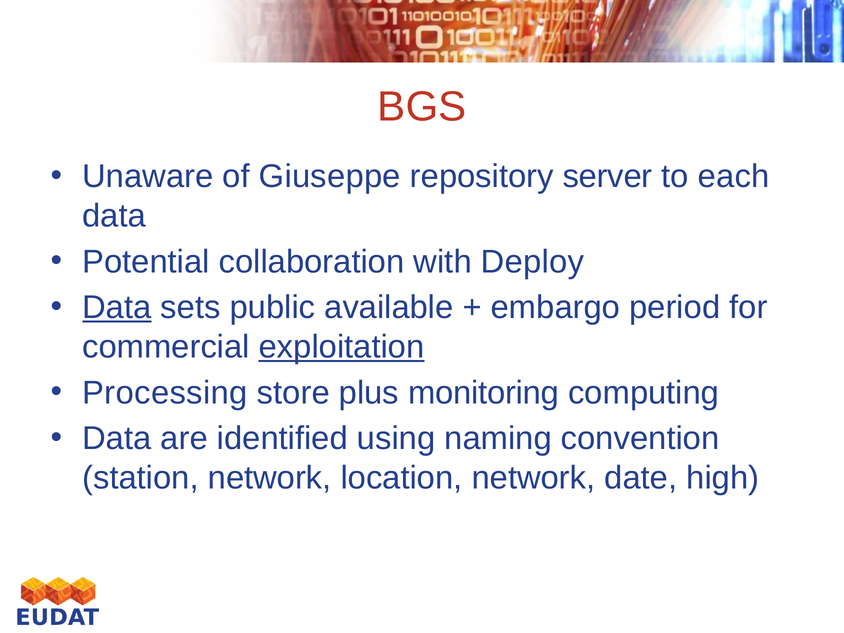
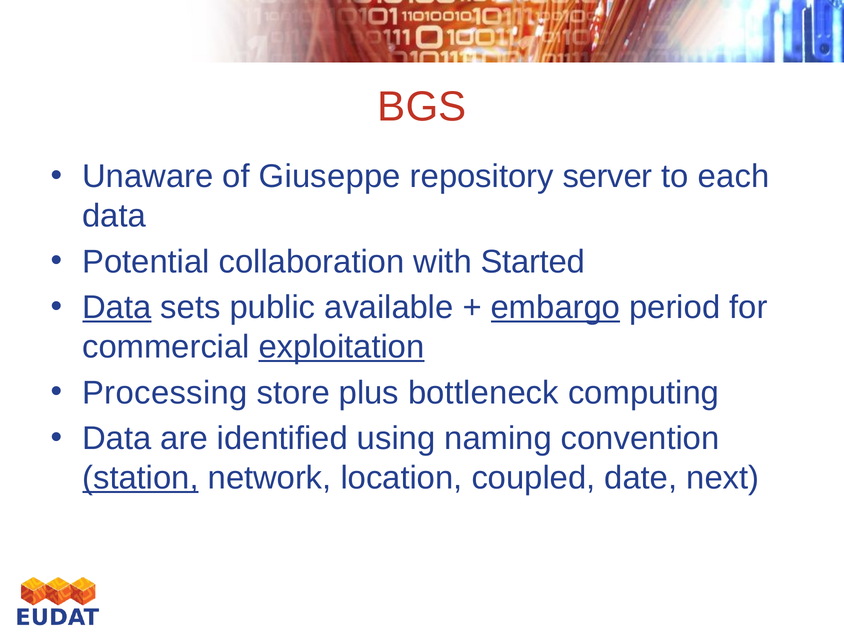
Deploy: Deploy -> Started (533, 262)
embargo underline: none -> present (555, 308)
monitoring: monitoring -> bottleneck (483, 393)
station underline: none -> present (141, 478)
location network: network -> coupled (533, 478)
high: high -> next (723, 478)
